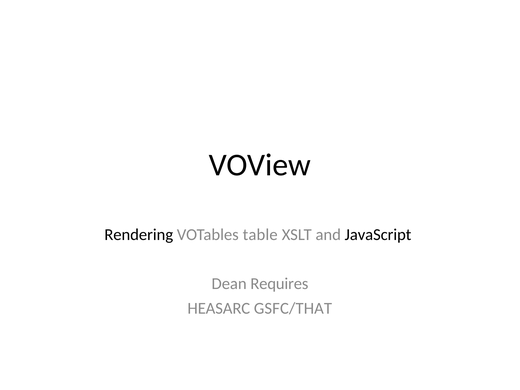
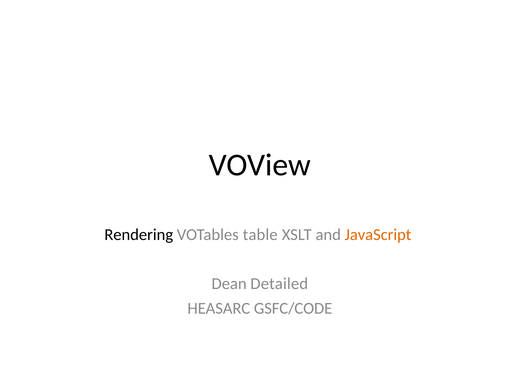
JavaScript colour: black -> orange (378, 235)
Requires: Requires -> Detailed (279, 284)
GSFC/THAT: GSFC/THAT -> GSFC/CODE (293, 308)
